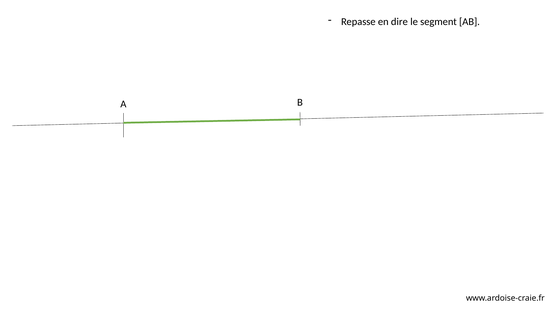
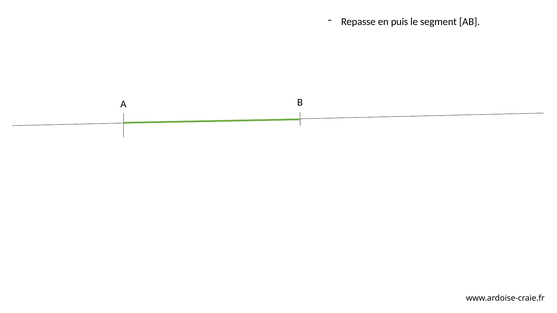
dire: dire -> puis (399, 22)
